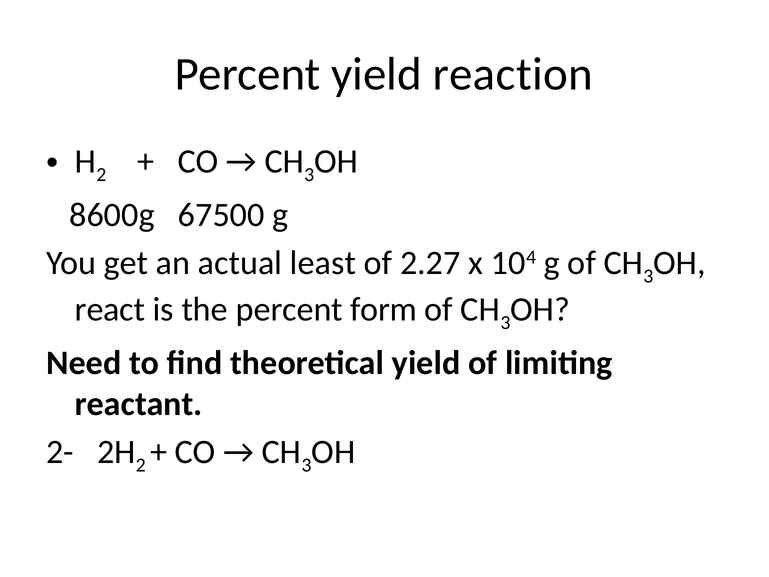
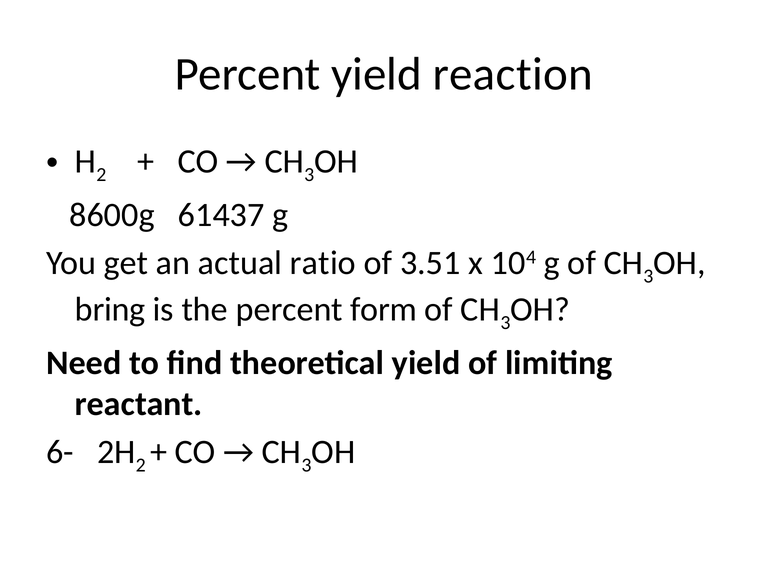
67500: 67500 -> 61437 (221, 215)
least: least -> ratio (323, 263)
2.27: 2.27 -> 3.51 (430, 263)
react: react -> bring (110, 309)
2-: 2- -> 6- (60, 452)
